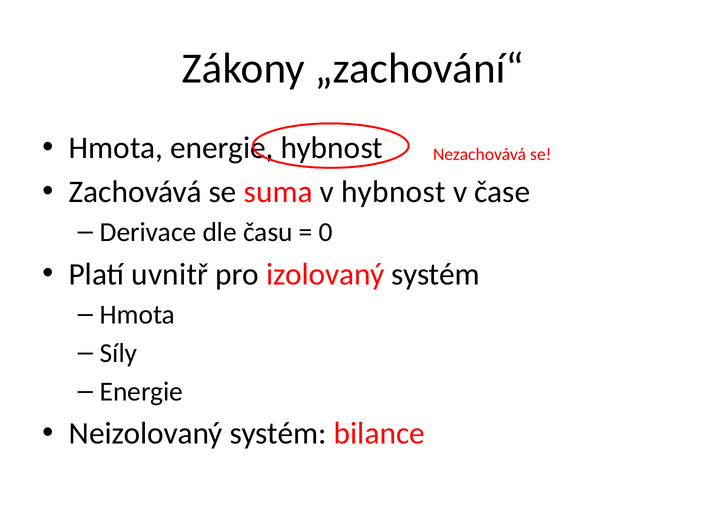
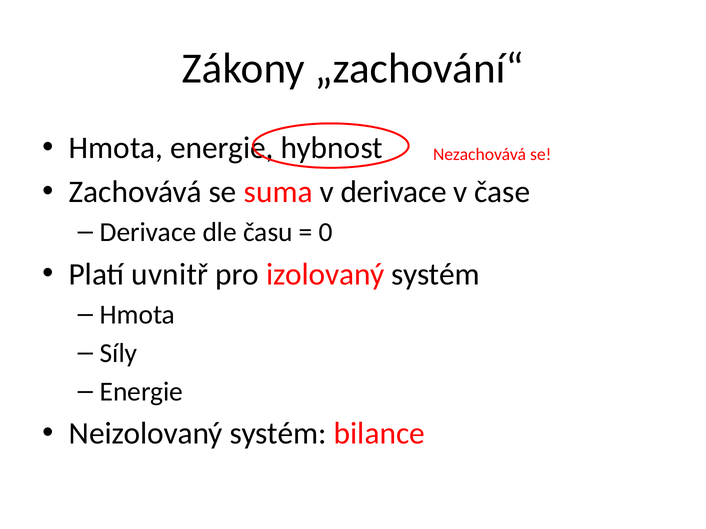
v hybnost: hybnost -> derivace (394, 192)
